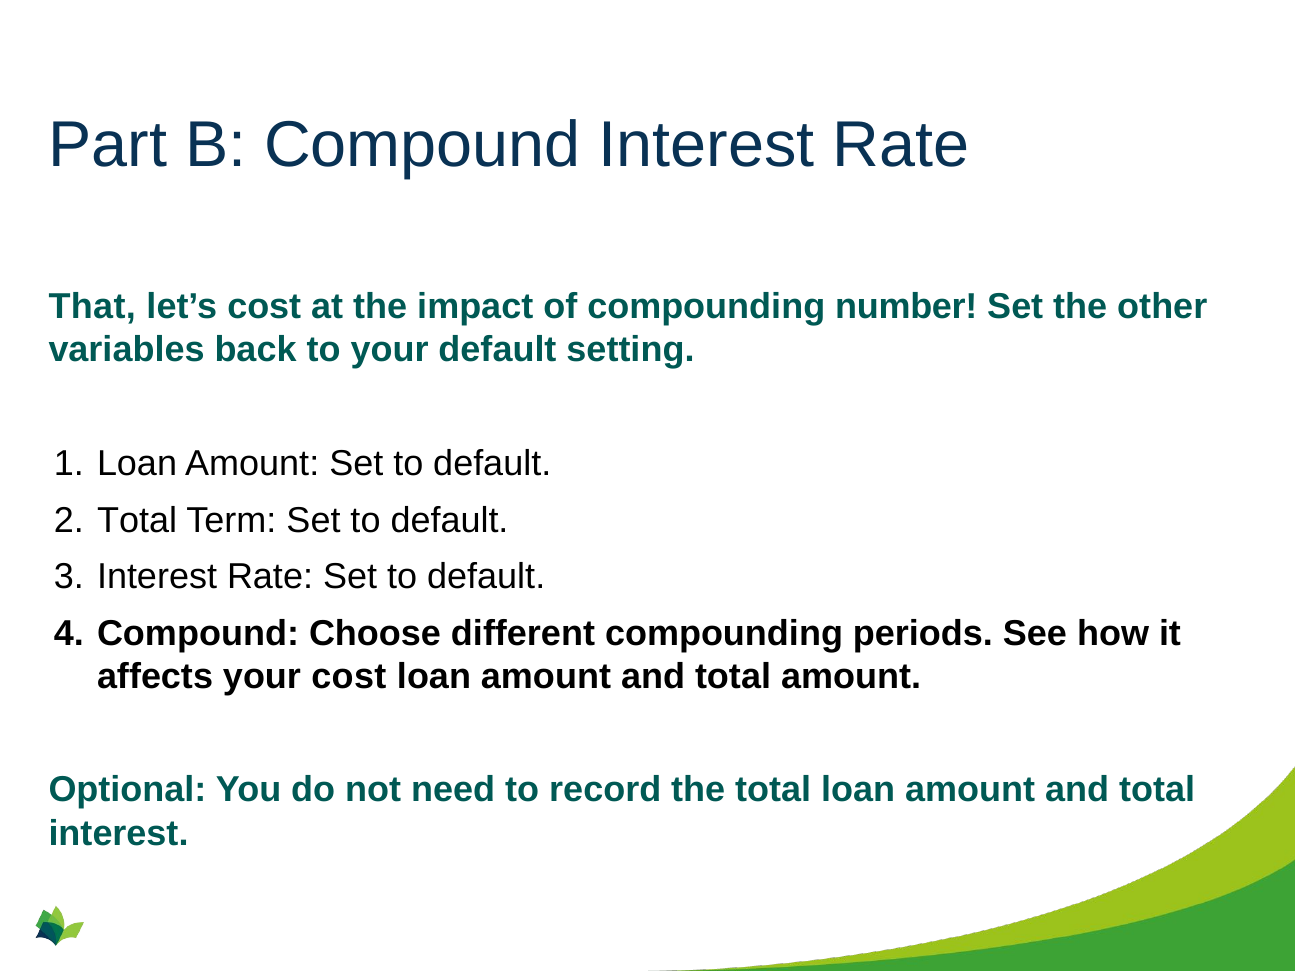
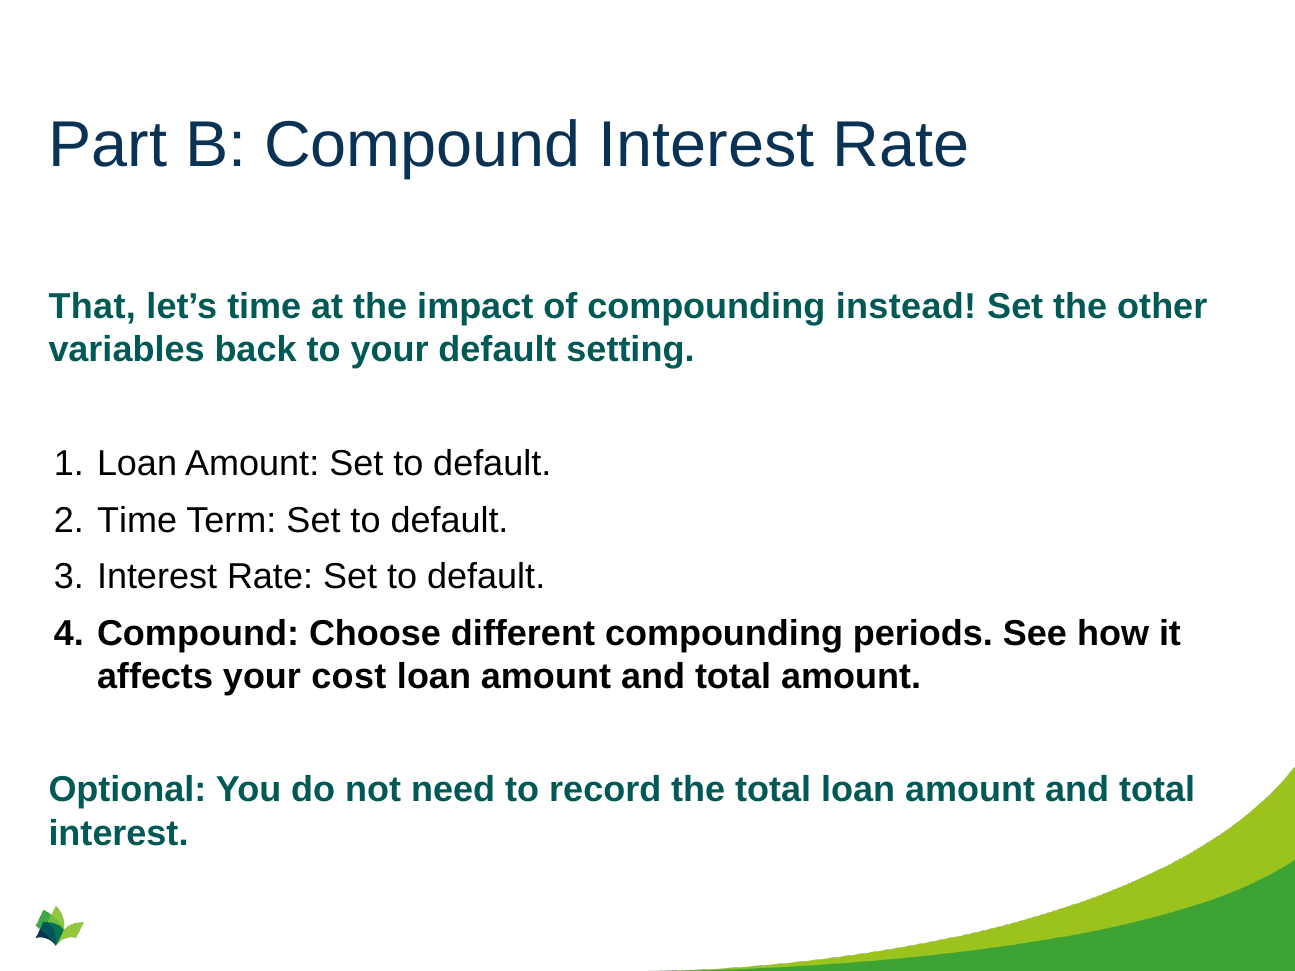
let’s cost: cost -> time (264, 307)
number: number -> instead (906, 307)
Total: Total -> Time (137, 520)
